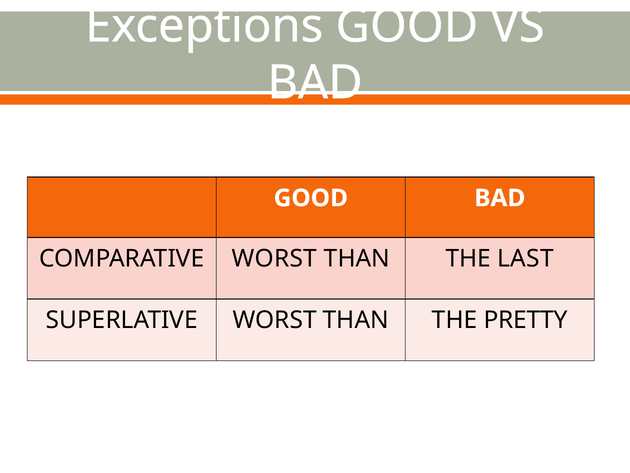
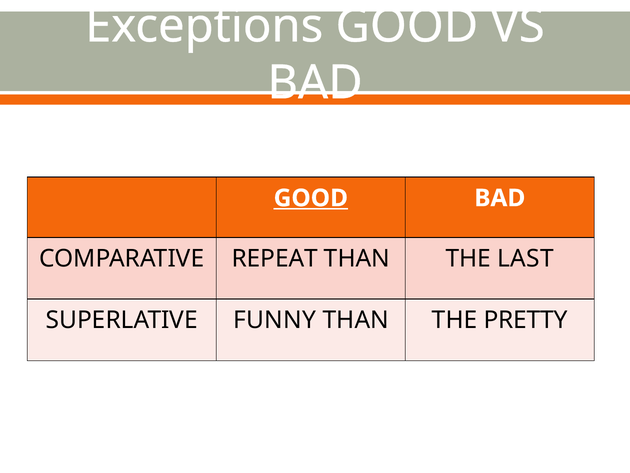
GOOD underline: none -> present (311, 198)
COMPARATIVE WORST: WORST -> REPEAT (275, 259)
SUPERLATIVE WORST: WORST -> FUNNY (275, 320)
